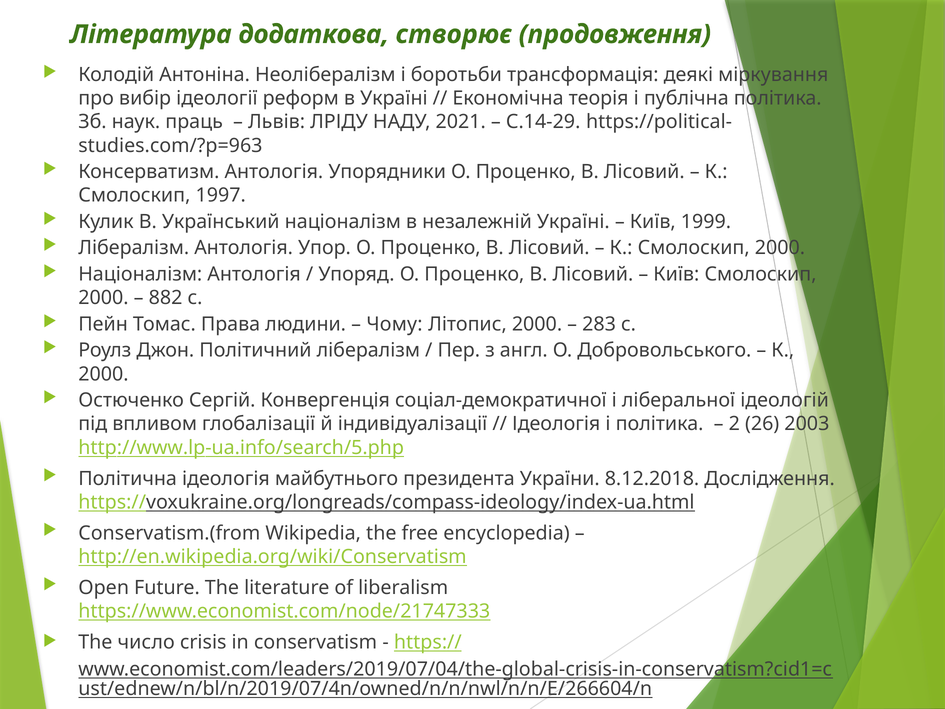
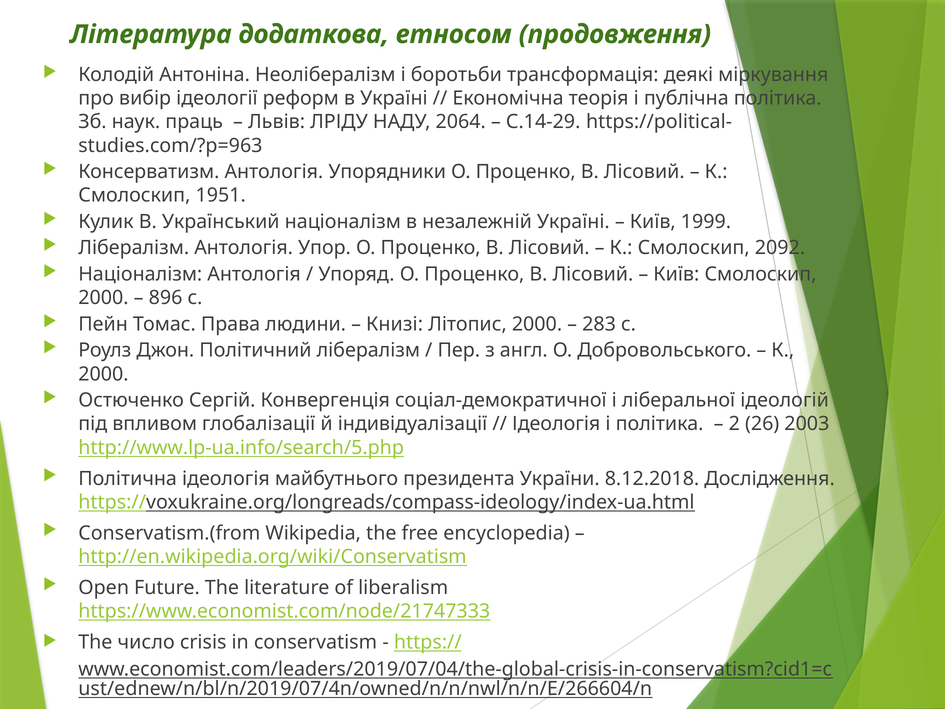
створює: створює -> етносом (454, 34)
2021: 2021 -> 2064 (461, 122)
1997: 1997 -> 1951 (221, 195)
К Смолоскип 2000: 2000 -> 2092 (780, 248)
882: 882 -> 896 (166, 298)
Чому: Чому -> Книзі (395, 324)
